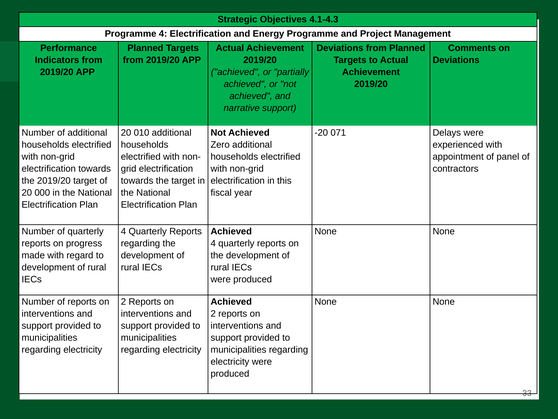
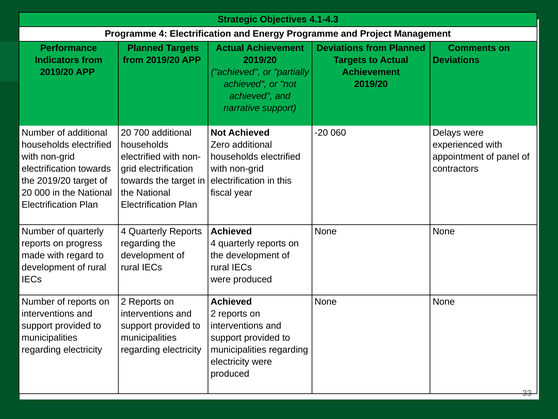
010: 010 -> 700 (142, 133)
071: 071 -> 060 (338, 133)
